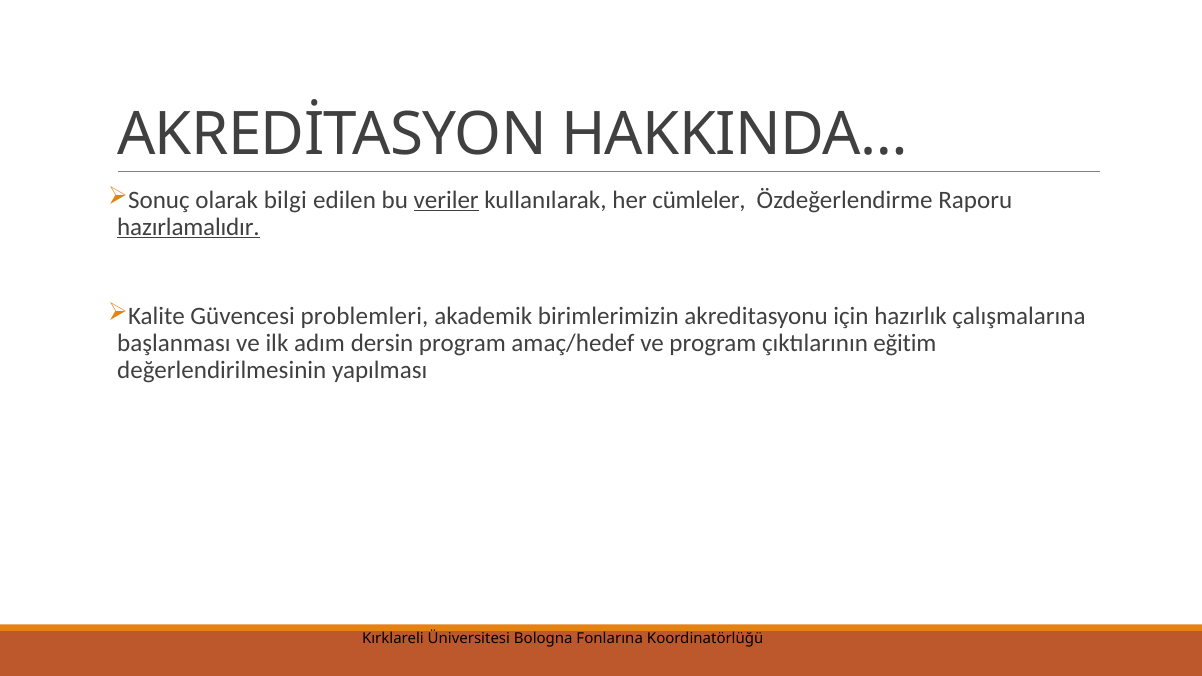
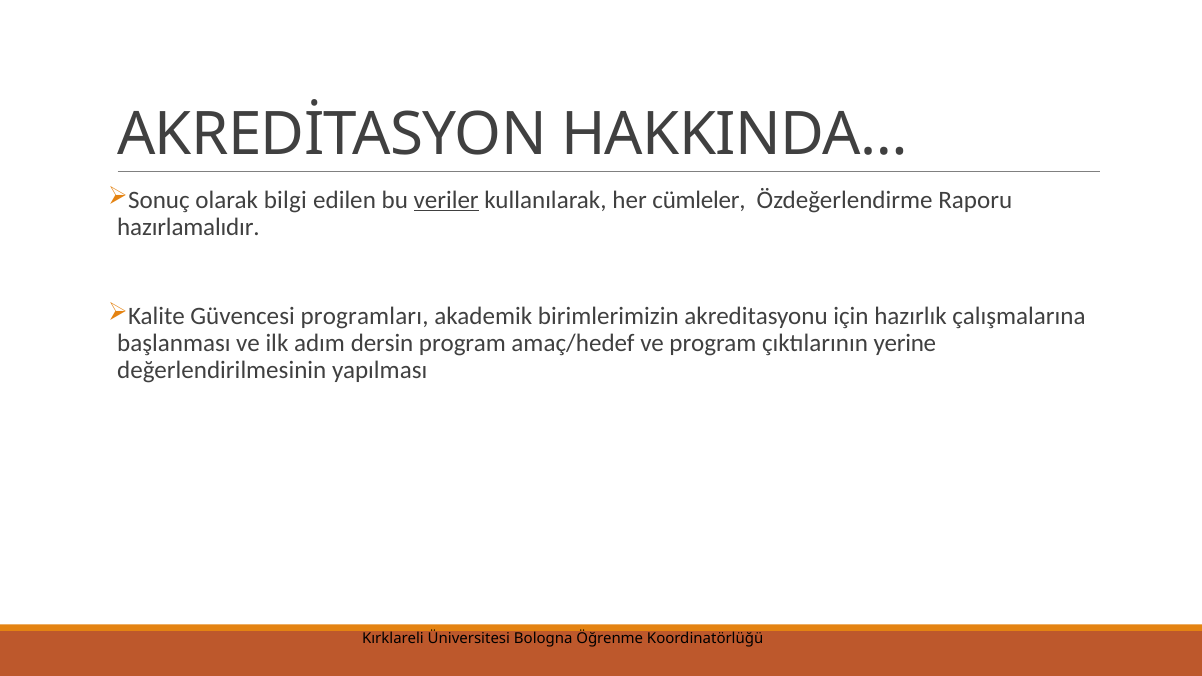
hazırlamalıdır underline: present -> none (188, 227)
problemleri: problemleri -> programları (365, 316)
eğitim: eğitim -> yerine (905, 343)
Fonlarına: Fonlarına -> Öğrenme (610, 639)
